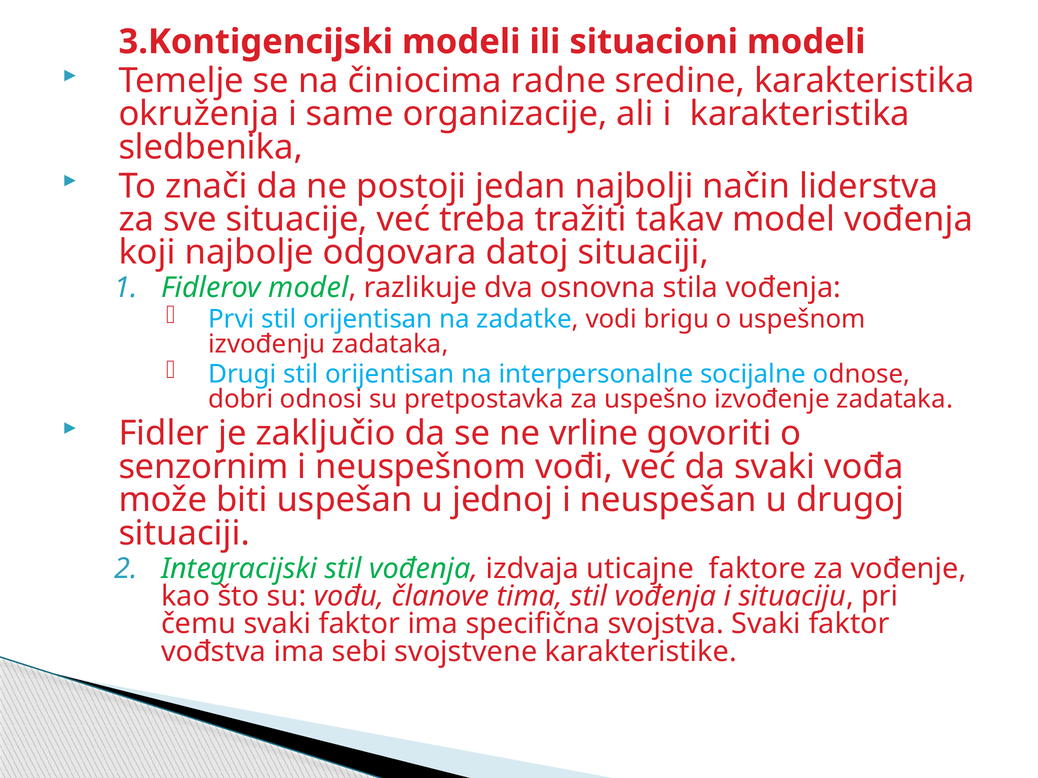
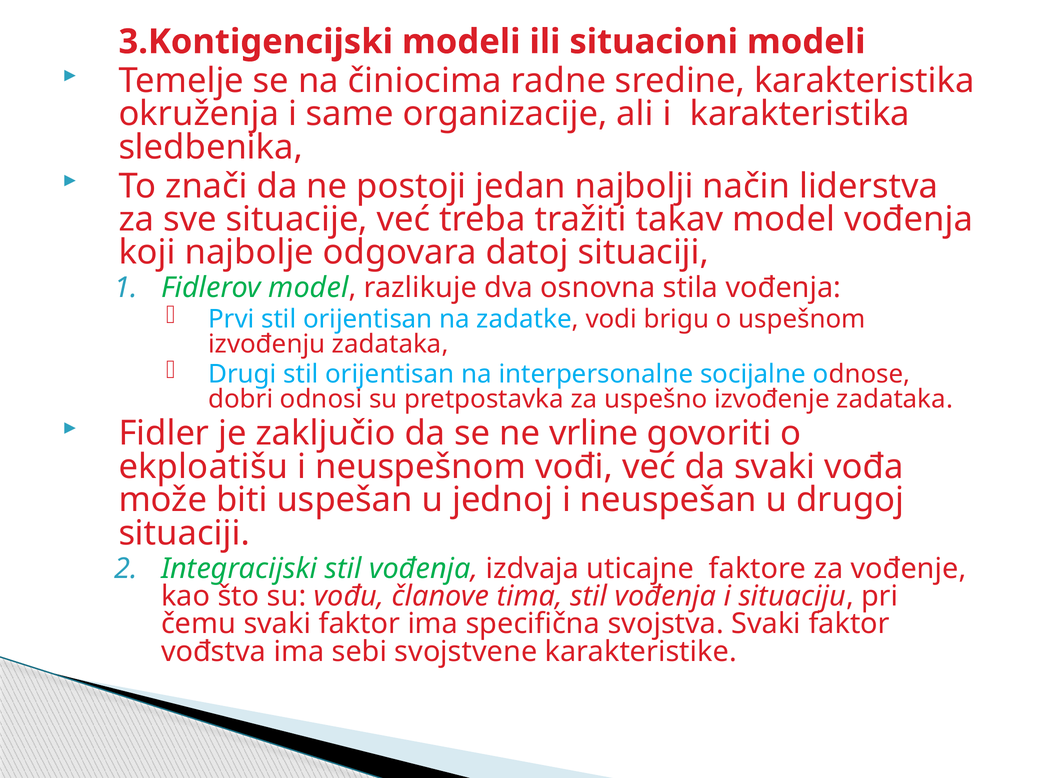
senzornim: senzornim -> ekploatišu (203, 467)
